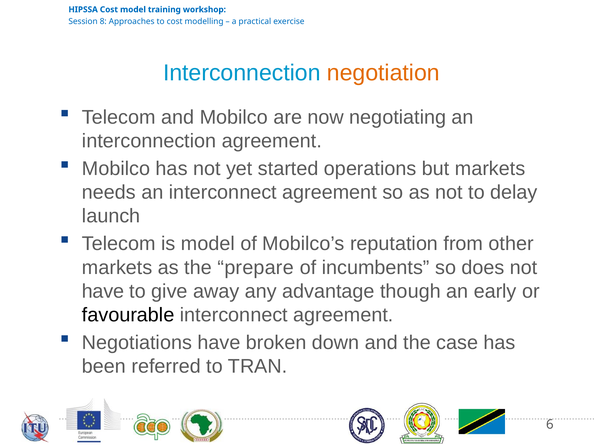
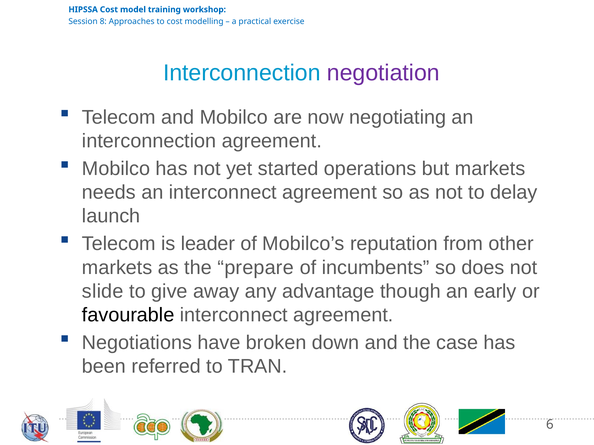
negotiation colour: orange -> purple (383, 73)
is model: model -> leader (208, 244)
have: have -> slide (103, 292)
